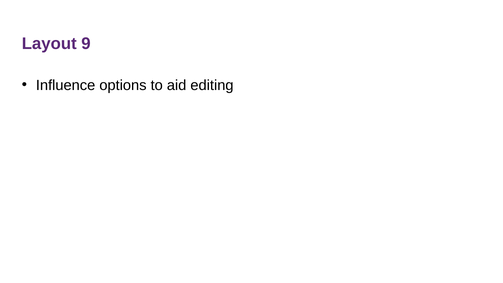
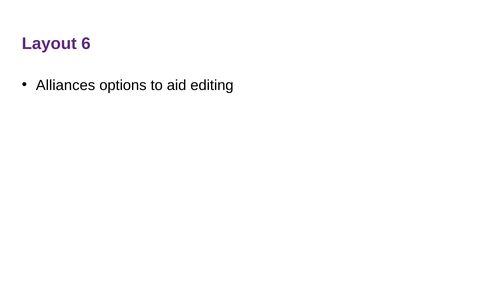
9: 9 -> 6 (86, 44)
Influence: Influence -> Alliances (66, 85)
